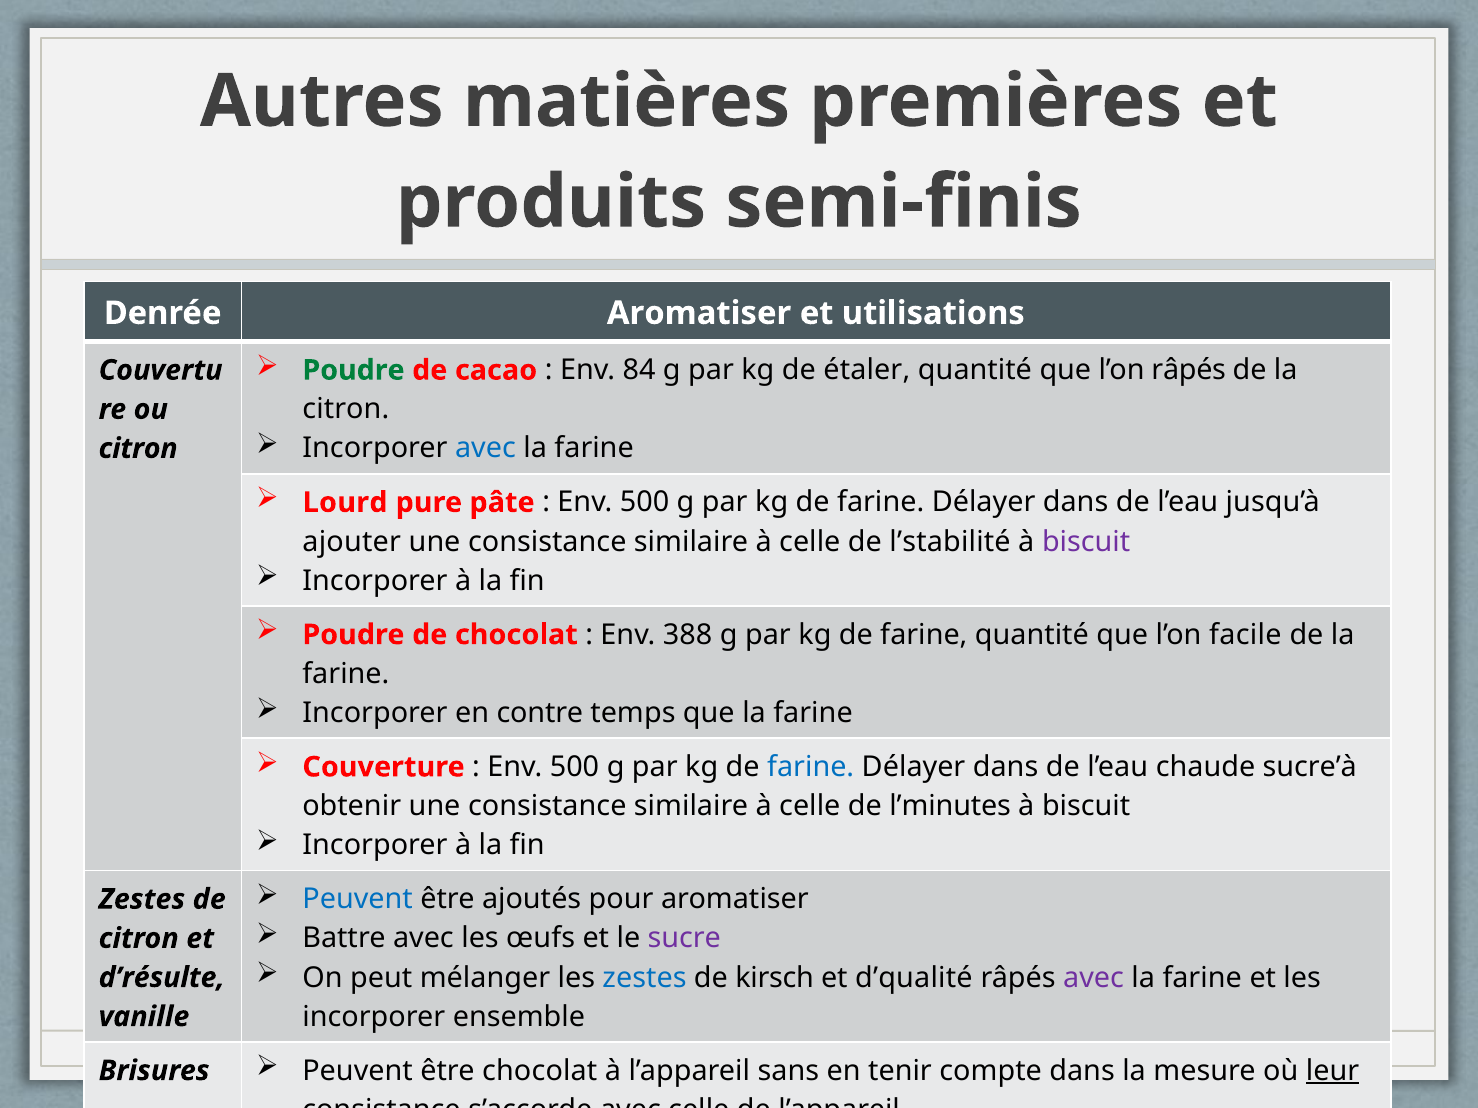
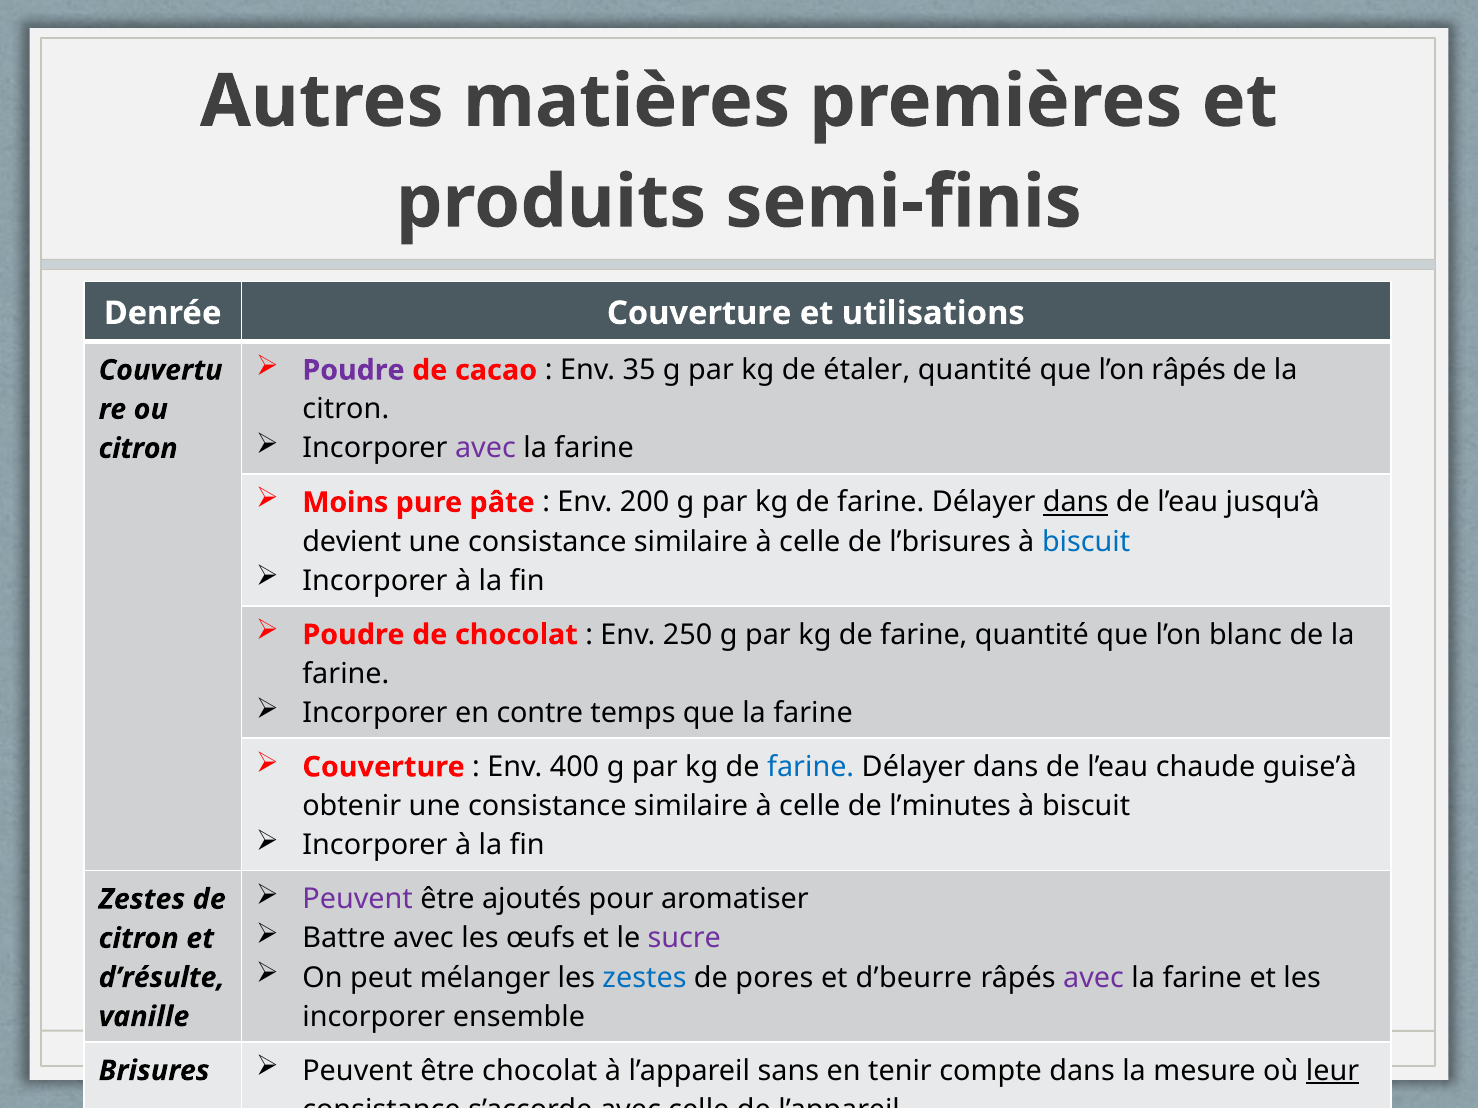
Denrée Aromatiser: Aromatiser -> Couverture (699, 313)
Poudre colour: green -> purple (354, 370)
84: 84 -> 35 (639, 370)
avec colour: blue -> purple (485, 449)
Lourd: Lourd -> Moins (345, 503)
500: 500 -> 200 (645, 503)
dans underline: none -> present (1076, 503)
ajouter: ajouter -> devient (352, 542)
l’stabilité: l’stabilité -> l’brisures (950, 542)
biscuit colour: purple -> blue (1086, 542)
388: 388 -> 250 (688, 635)
l’on facile: facile -> blanc (1245, 635)
500: 500 -> 400 (575, 767)
sucre’à: sucre’à -> guise’à (1310, 767)
Peuvent colour: blue -> purple (358, 900)
kirsch: kirsch -> pores (774, 978)
d’qualité: d’qualité -> d’beurre (914, 978)
